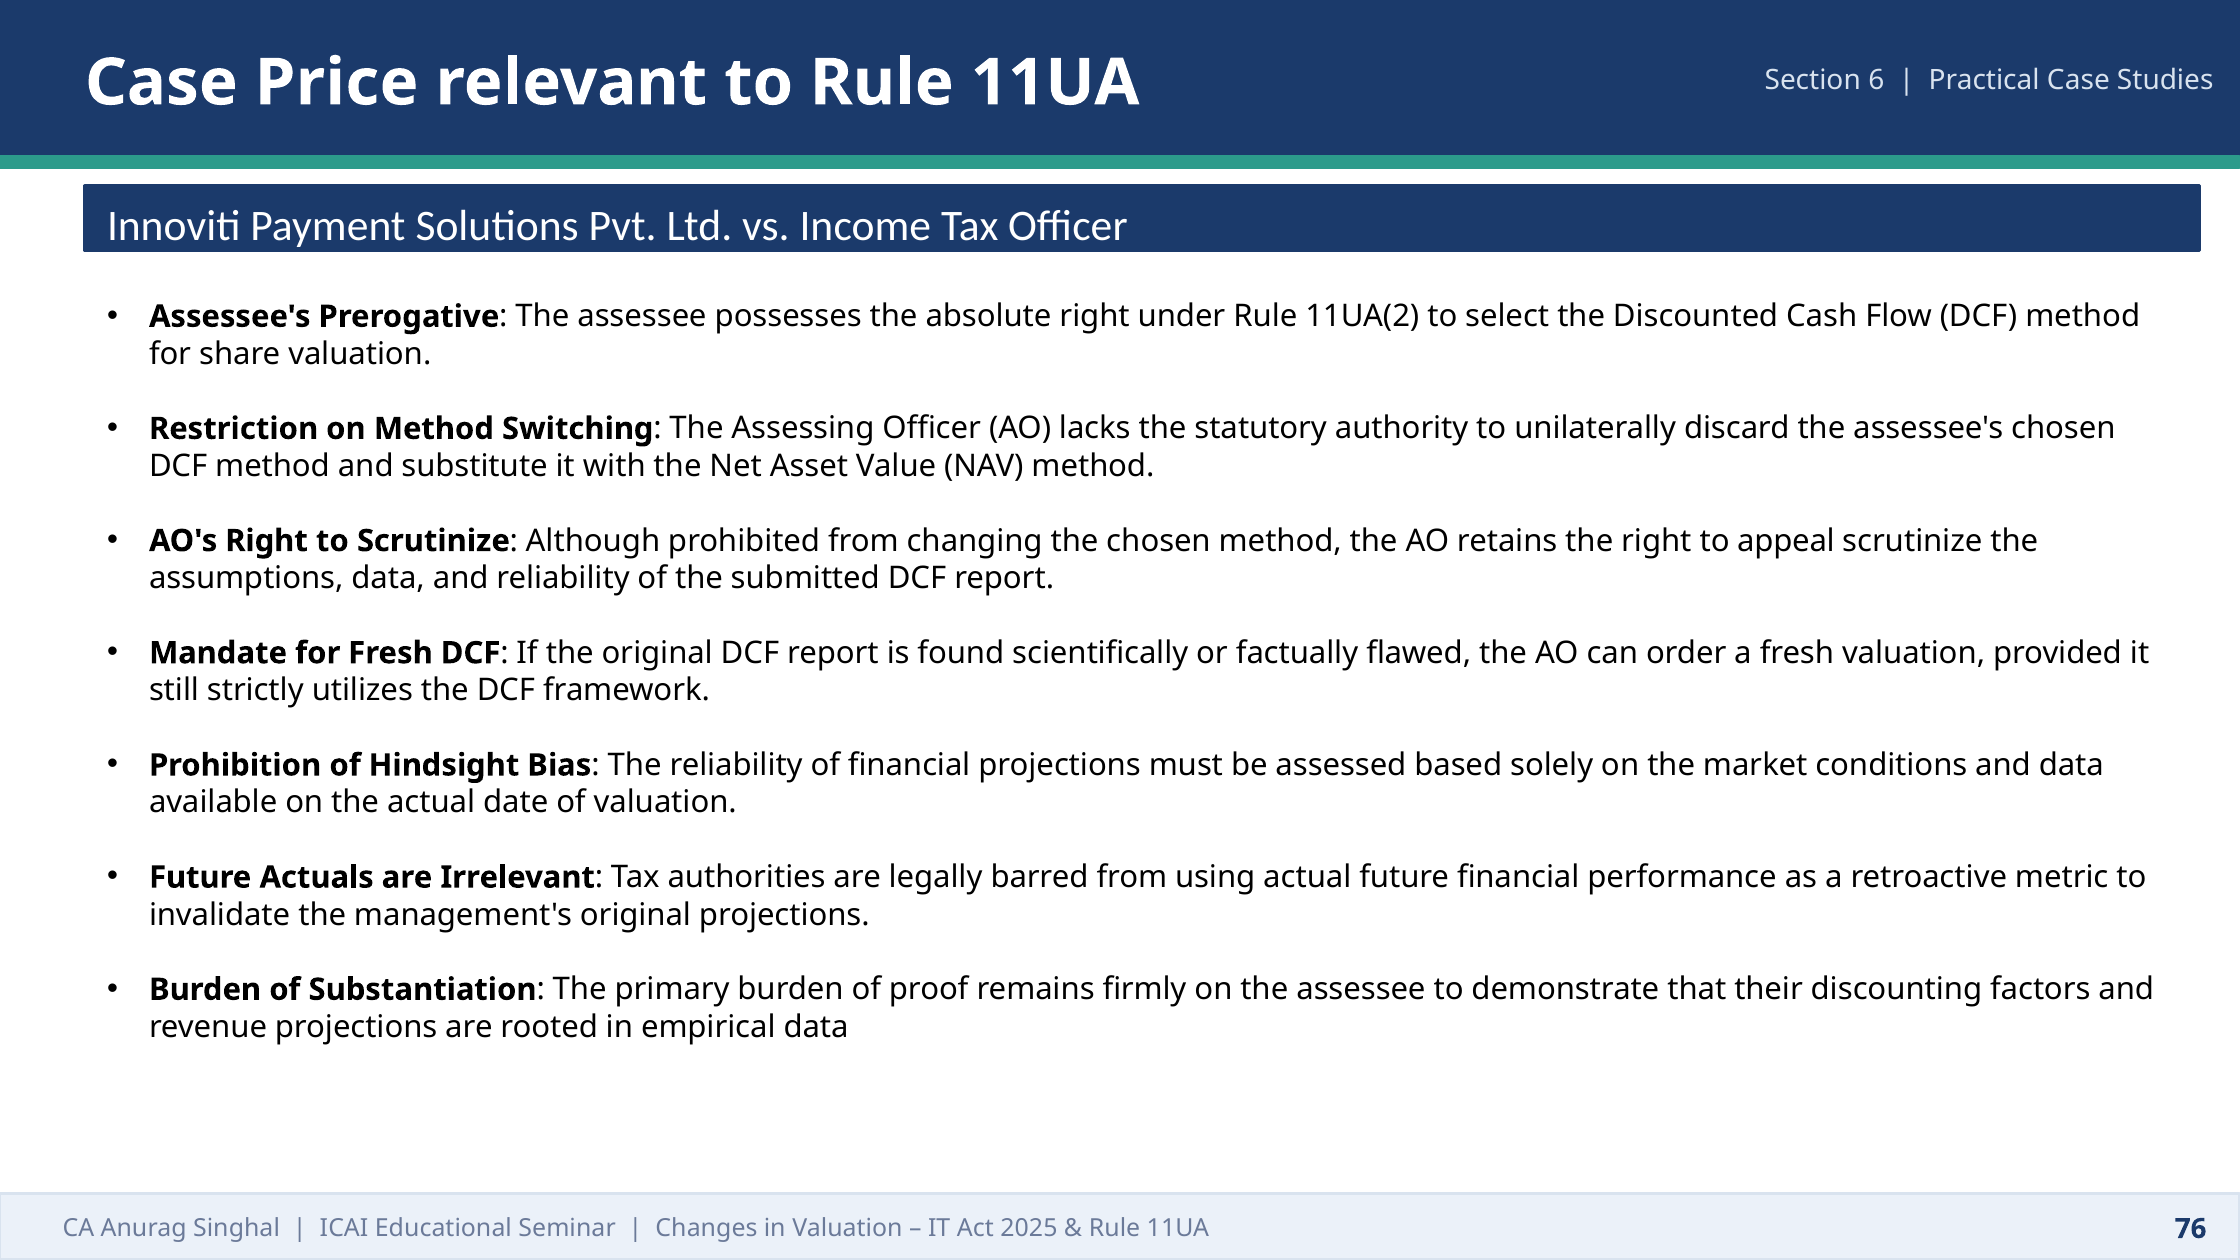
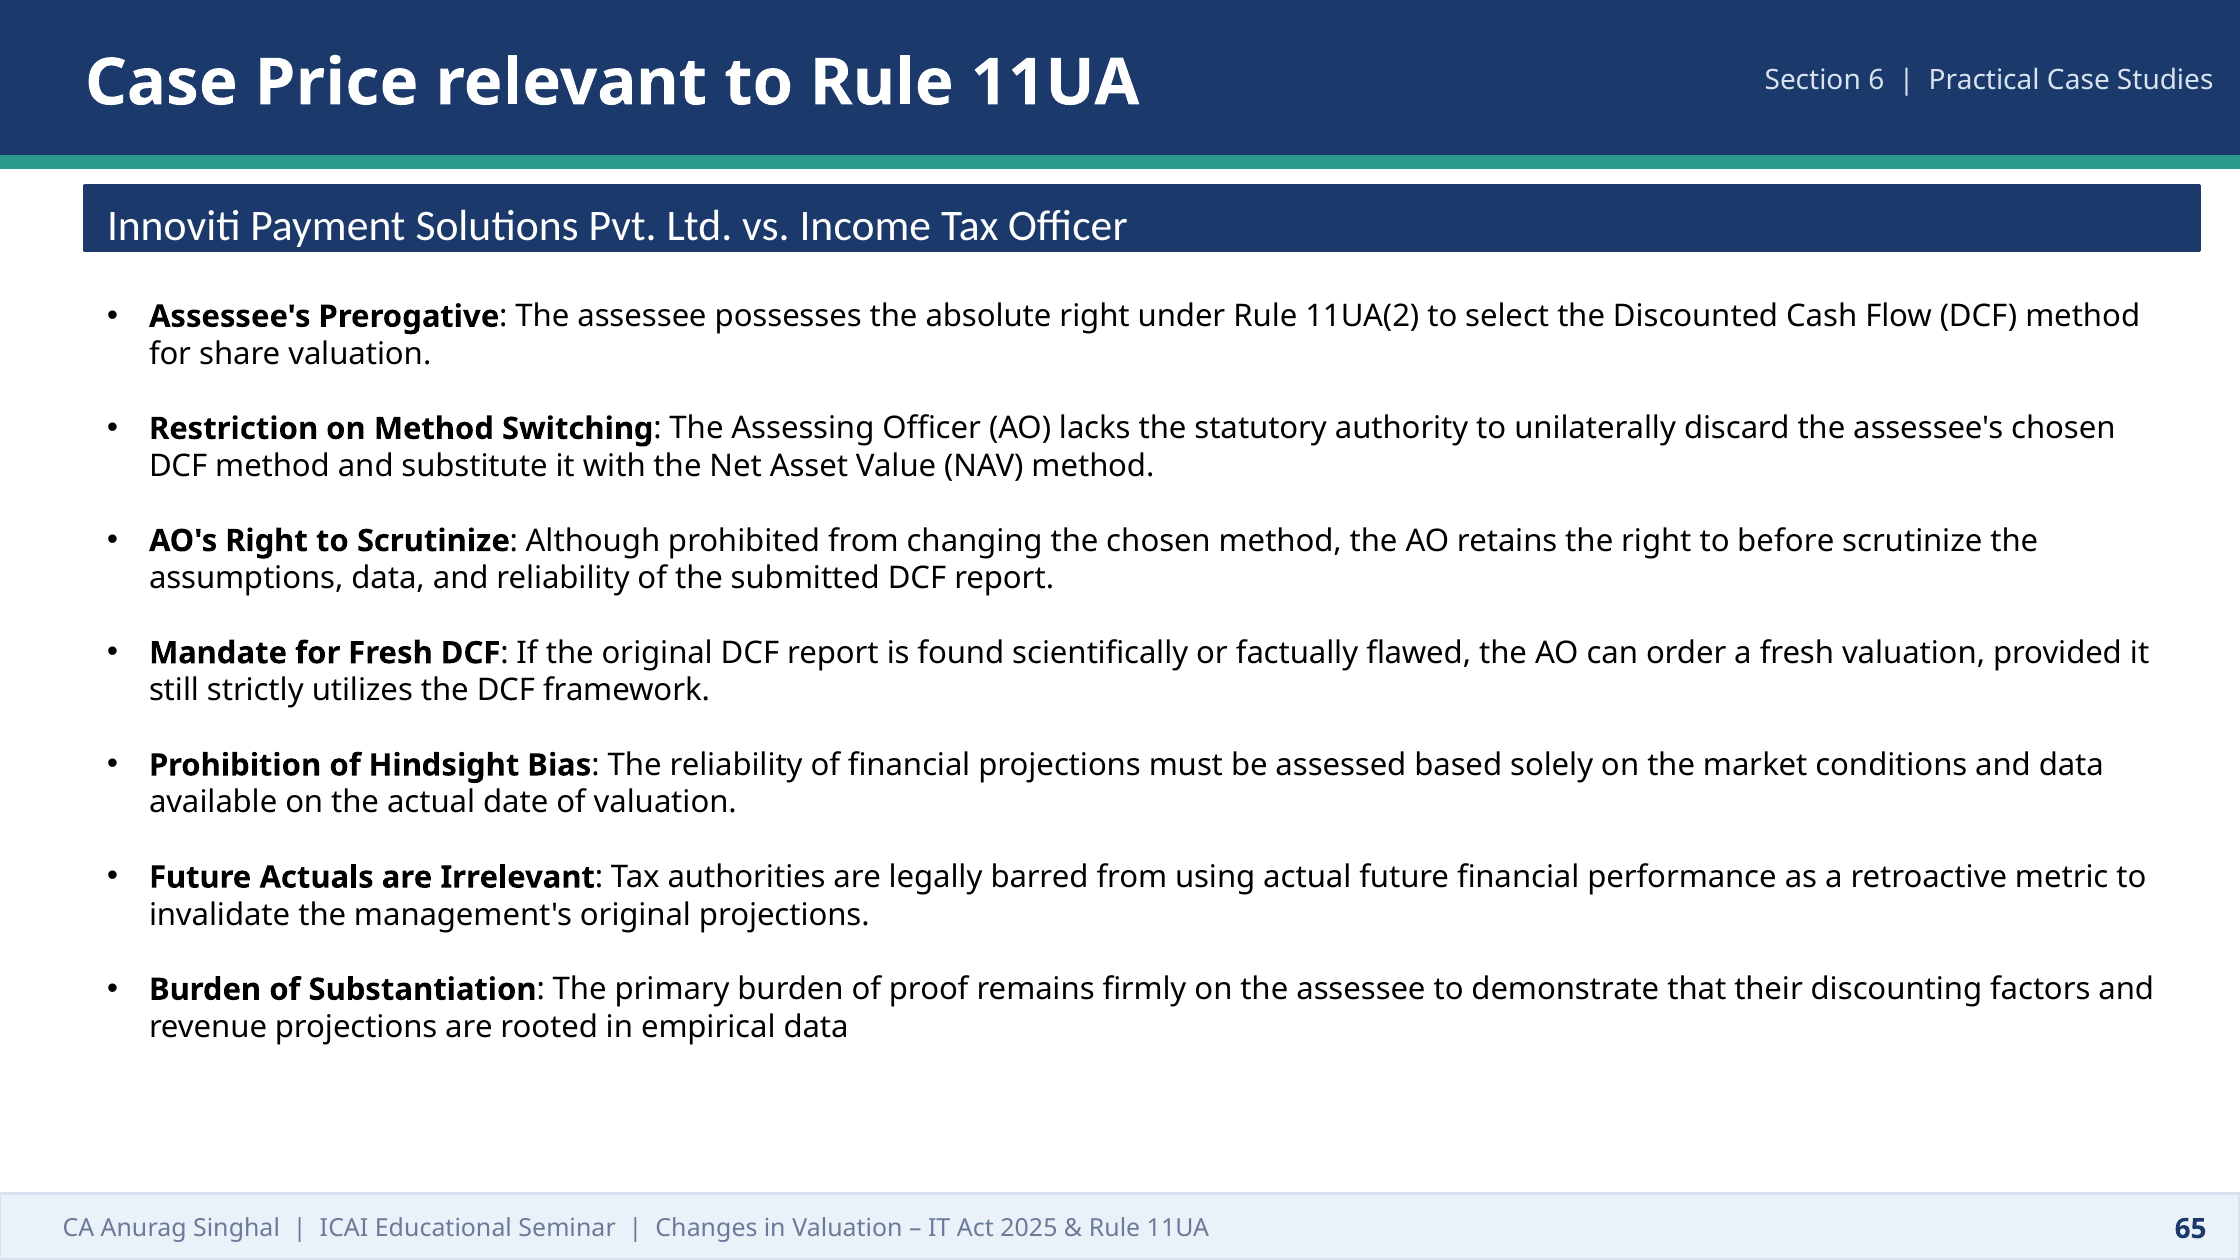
appeal: appeal -> before (1786, 541)
76: 76 -> 65 (2191, 1229)
